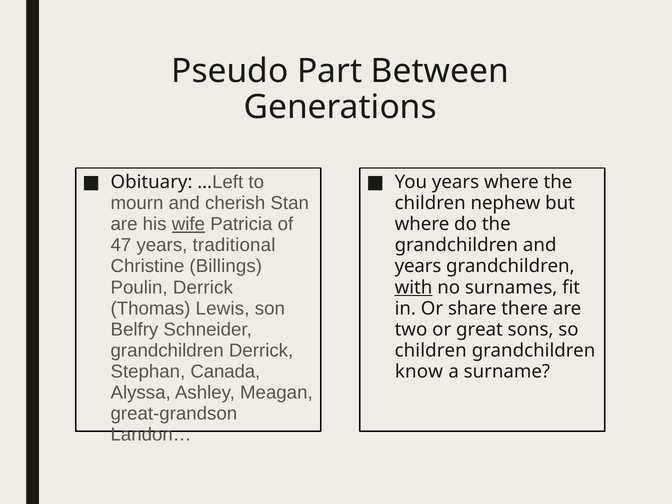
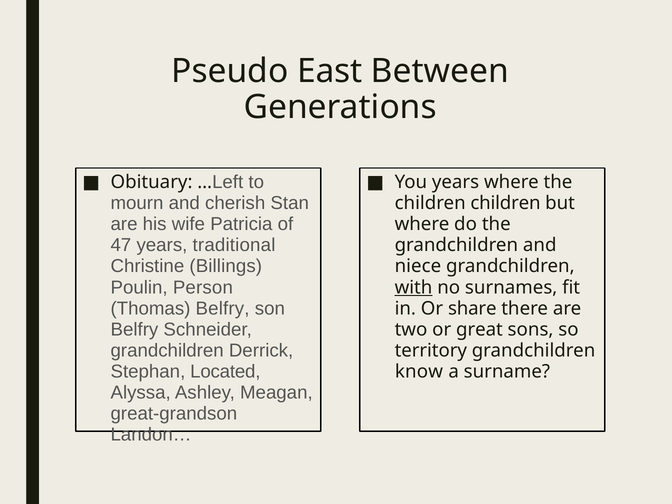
Part: Part -> East (330, 71)
children nephew: nephew -> children (506, 203)
wife underline: present -> none (188, 224)
years: years -> niece (418, 266)
Poulin Derrick: Derrick -> Person (203, 287)
Thomas Lewis: Lewis -> Belfry (223, 308)
children: children -> territory (431, 351)
Canada: Canada -> Located (225, 372)
